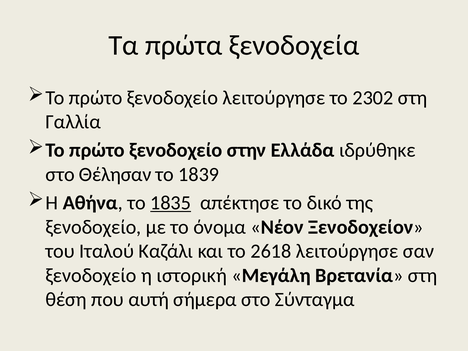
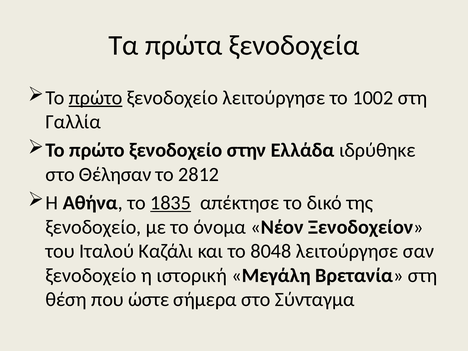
πρώτο underline: none -> present (96, 98)
2302: 2302 -> 1002 (373, 98)
1839: 1839 -> 2812 (199, 174)
2618: 2618 -> 8048 (271, 251)
αυτή: αυτή -> ώστε (149, 300)
